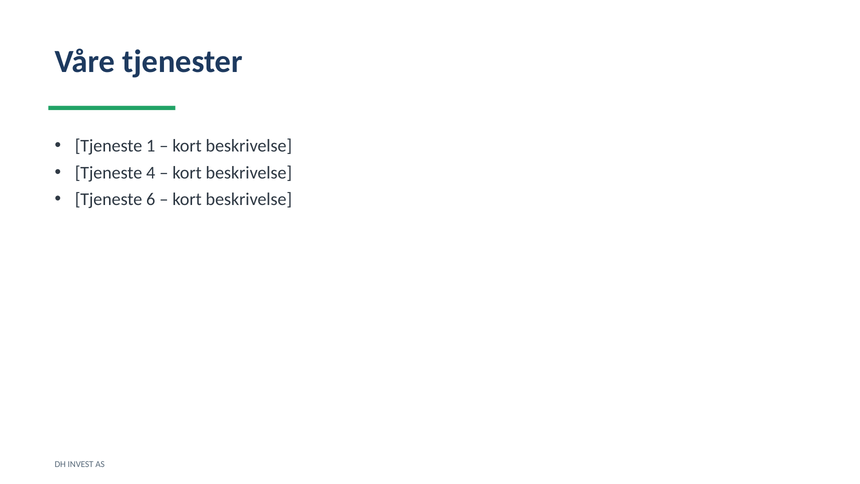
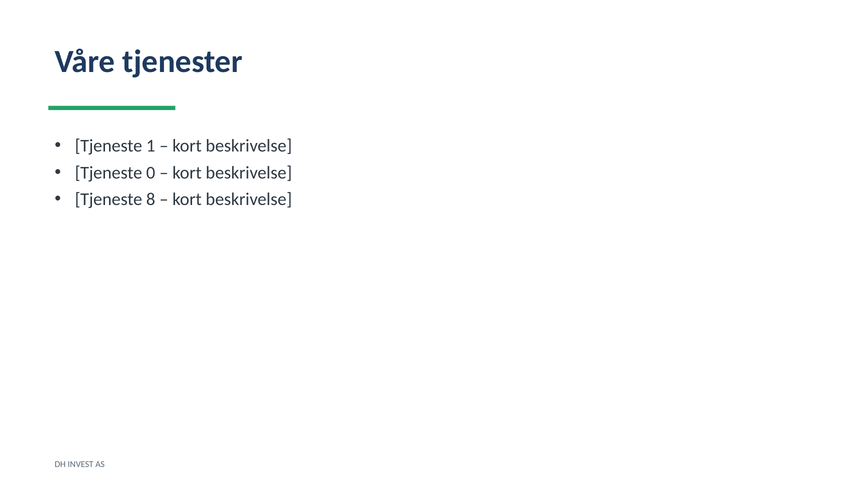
4: 4 -> 0 (151, 173)
6: 6 -> 8 (151, 199)
